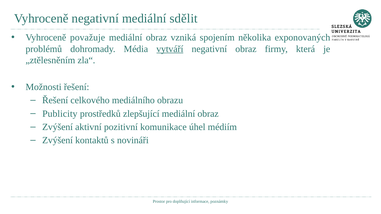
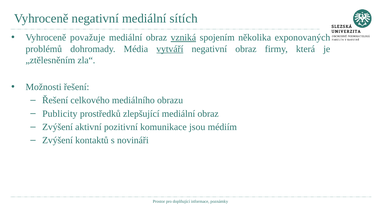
sdělit: sdělit -> sítích (184, 19)
vzniká underline: none -> present (183, 38)
úhel: úhel -> jsou (197, 127)
